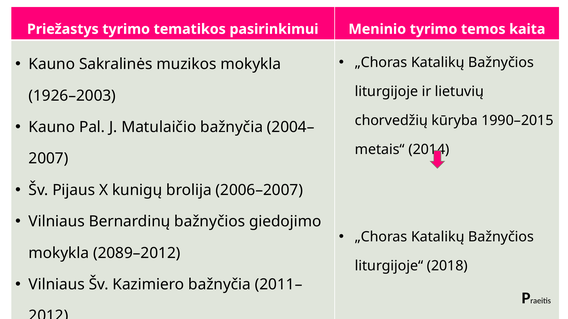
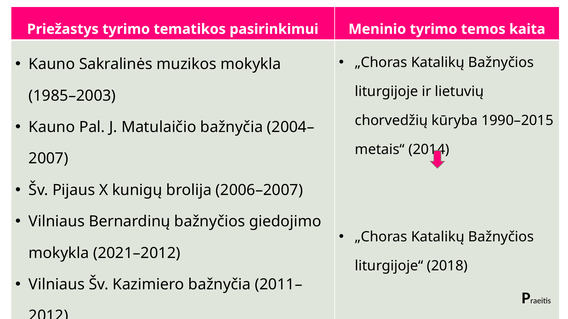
1926–2003: 1926–2003 -> 1985–2003 (72, 96)
2089–2012: 2089–2012 -> 2021–2012 (137, 253)
